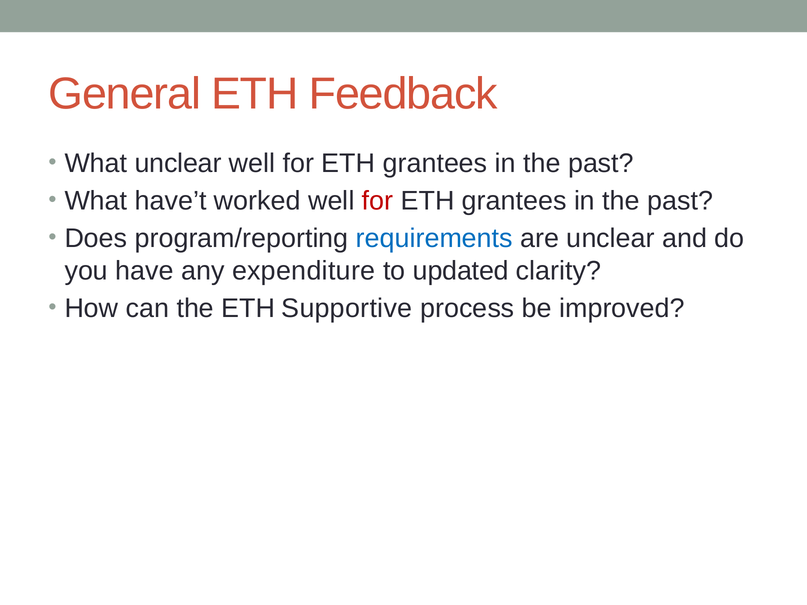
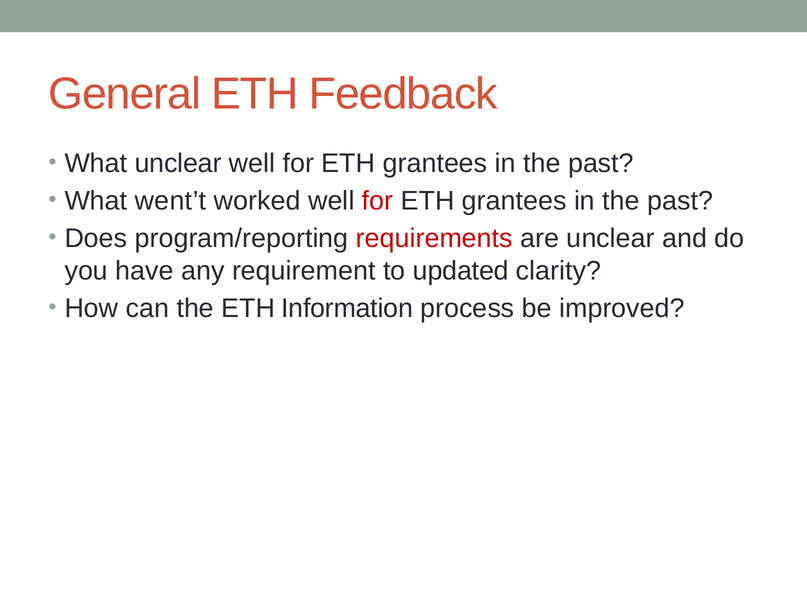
have’t: have’t -> went’t (170, 201)
requirements colour: blue -> red (434, 239)
expenditure: expenditure -> requirement (304, 271)
Supportive: Supportive -> Information (347, 309)
